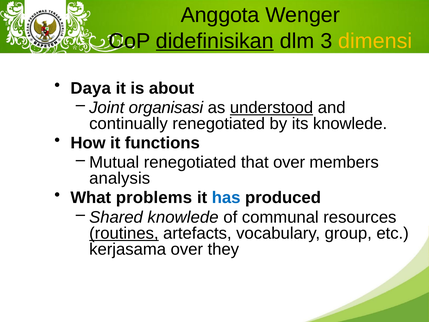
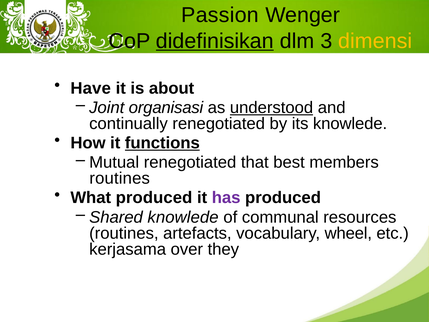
Anggota: Anggota -> Passion (220, 15)
Daya: Daya -> Have (91, 88)
functions underline: none -> present (162, 143)
that over: over -> best (289, 162)
analysis: analysis -> routines (120, 178)
What problems: problems -> produced (154, 198)
has colour: blue -> purple (226, 198)
routines underline: present -> none (124, 233)
group: group -> wheel (348, 233)
